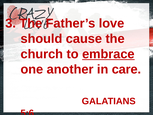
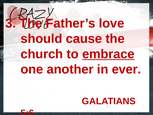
care: care -> ever (126, 69)
